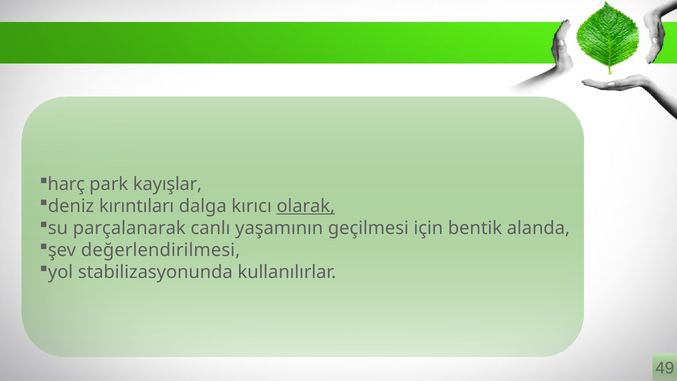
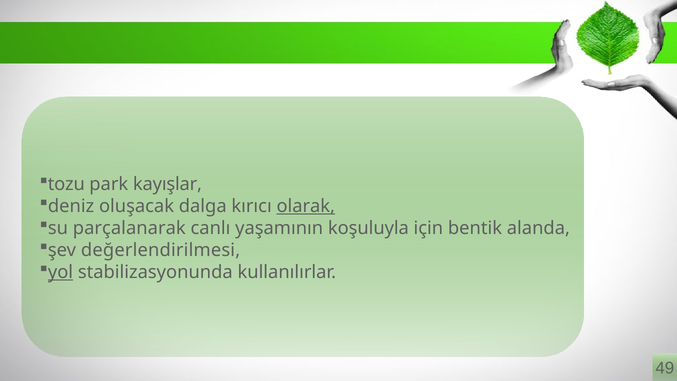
harç: harç -> tozu (66, 184)
kırıntıları: kırıntıları -> oluşacak (137, 206)
geçilmesi: geçilmesi -> koşuluyla (368, 228)
yol underline: none -> present (61, 272)
